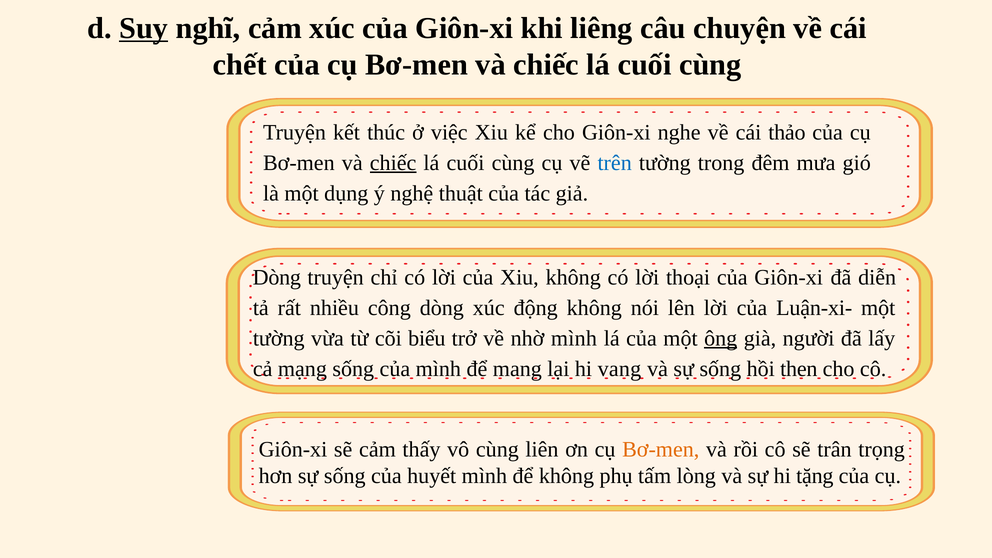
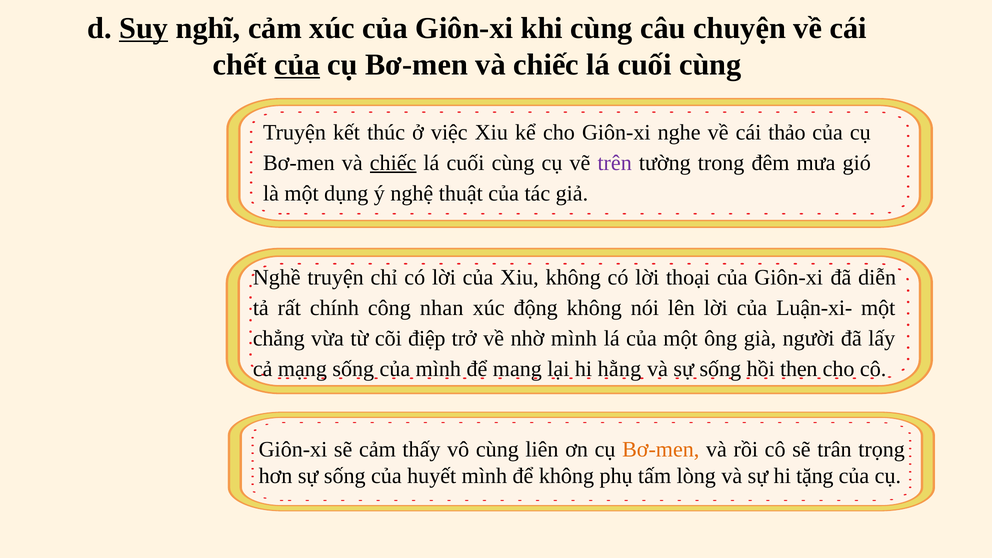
khi liêng: liêng -> cùng (601, 28)
của underline: none -> present (297, 65)
trên colour: blue -> purple (615, 163)
Dòng: Dòng -> Nghề (277, 277)
nhiều: nhiều -> chính (334, 308)
công dòng: dòng -> nhan (442, 308)
tường: tường -> chẳng (279, 338)
biểu: biểu -> điệp (427, 338)
ông underline: present -> none (721, 338)
vang: vang -> hằng (619, 369)
